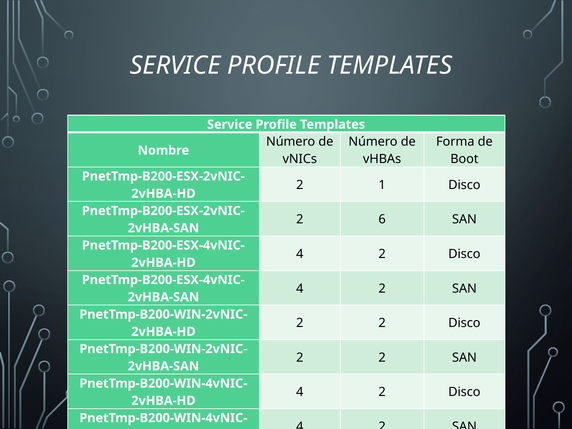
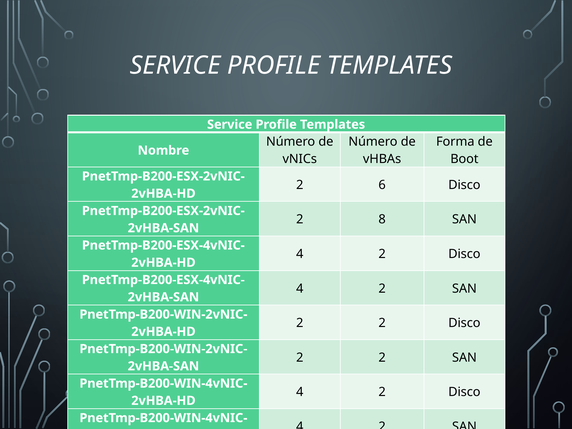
1: 1 -> 6 (382, 185)
6: 6 -> 8 (382, 219)
